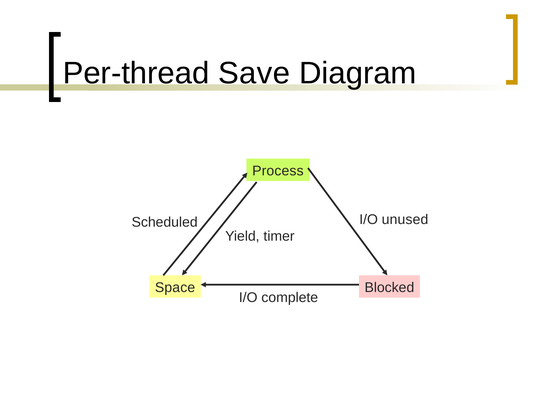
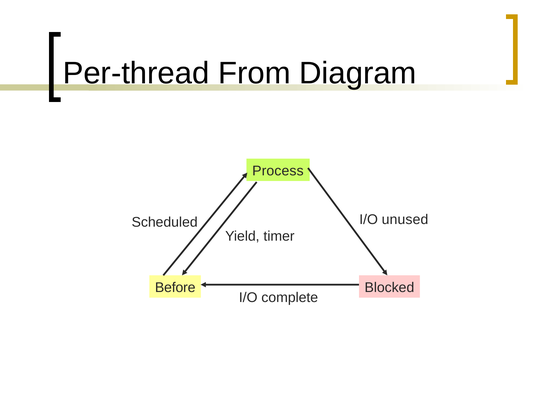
Save: Save -> From (254, 73)
Space: Space -> Before (175, 287)
